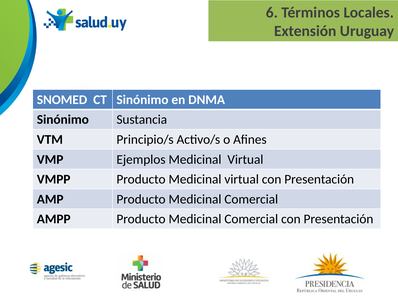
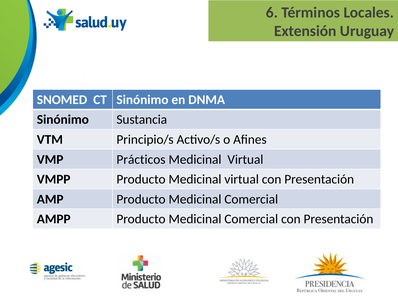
Ejemplos: Ejemplos -> Prácticos (141, 160)
